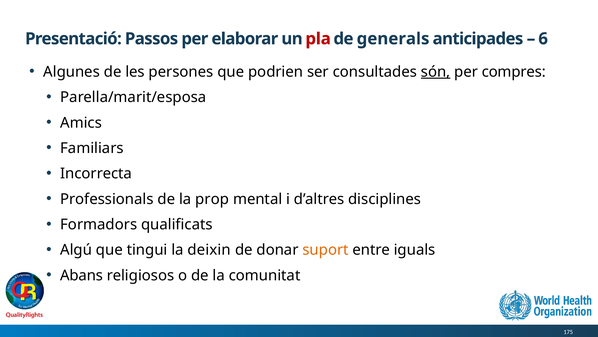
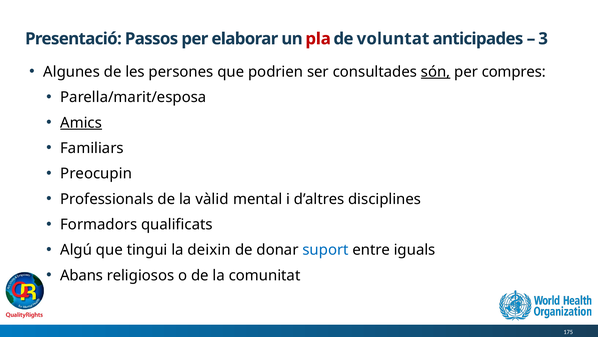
generals: generals -> voluntat (393, 39)
6: 6 -> 3 (543, 39)
Amics underline: none -> present (81, 123)
Incorrecta: Incorrecta -> Preocupin (96, 173)
prop: prop -> vàlid (212, 199)
suport colour: orange -> blue (326, 250)
